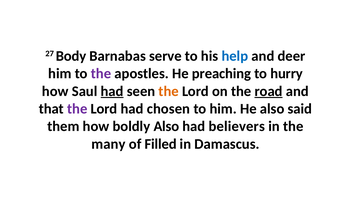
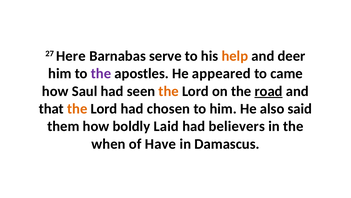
Body: Body -> Here (71, 56)
help colour: blue -> orange (235, 56)
preaching: preaching -> appeared (221, 73)
hurry: hurry -> came (287, 73)
had underline: present -> none (112, 91)
the colour: purple -> orange (77, 109)
boldly Also: Also -> Laid (166, 126)
many: many -> when (108, 144)
Filled: Filled -> Have (160, 144)
